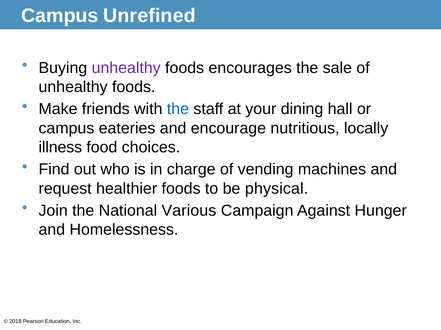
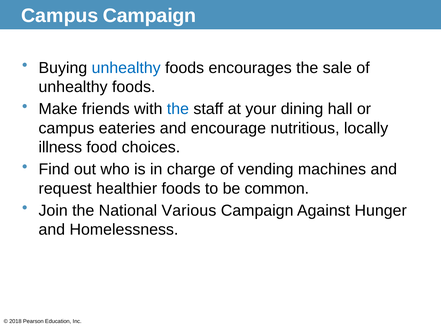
Campus Unrefined: Unrefined -> Campaign (150, 16)
unhealthy colour: purple -> blue (126, 68)
physical: physical -> common (277, 189)
